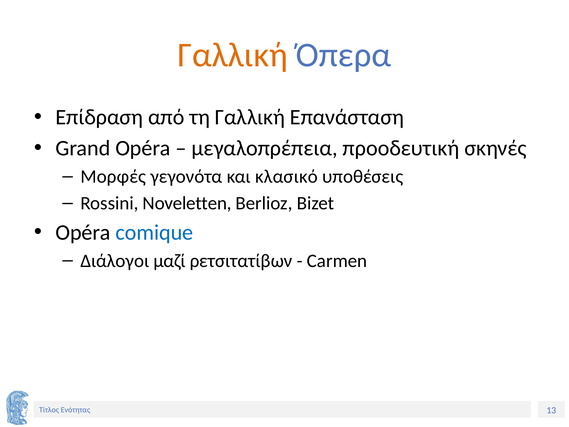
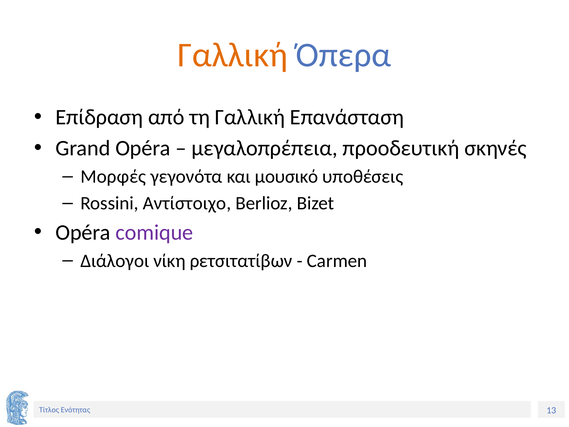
κλασικό: κλασικό -> μουσικό (287, 176)
Noveletten: Noveletten -> Αντίστοιχο (187, 203)
comique colour: blue -> purple (154, 232)
μαζί: μαζί -> νίκη (170, 261)
